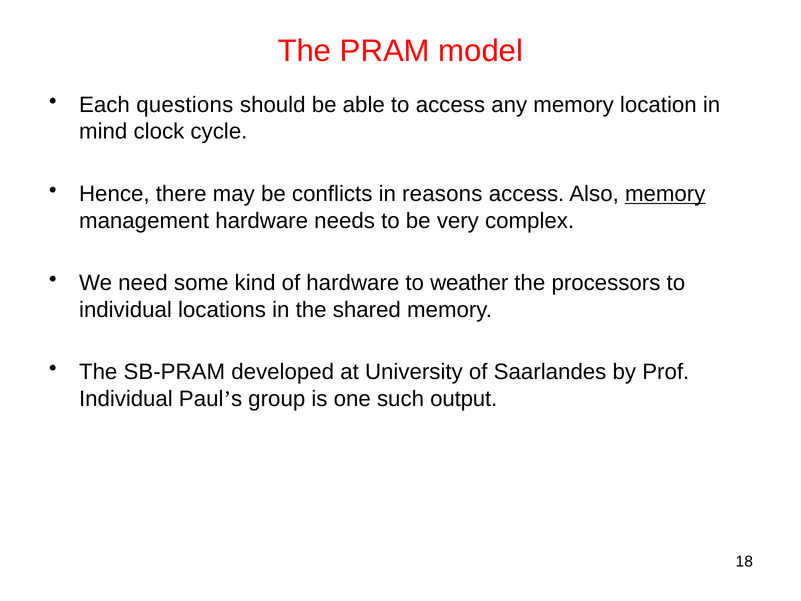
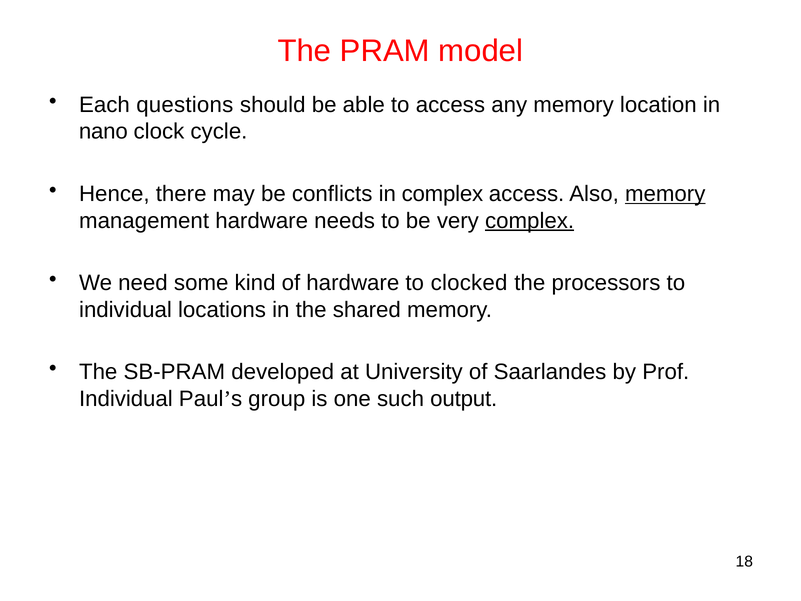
mind: mind -> nano (103, 132)
in reasons: reasons -> complex (442, 194)
complex underline: none -> present (530, 221)
weather: weather -> clocked (469, 283)
